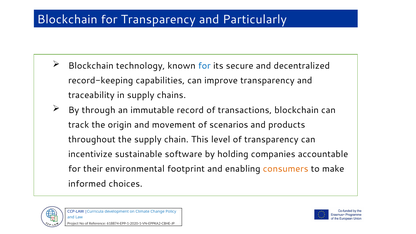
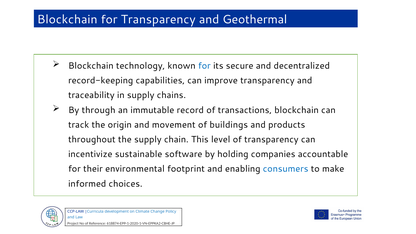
Particularly: Particularly -> Geothermal (255, 19)
scenarios: scenarios -> buildings (229, 125)
consumers colour: orange -> blue (286, 169)
